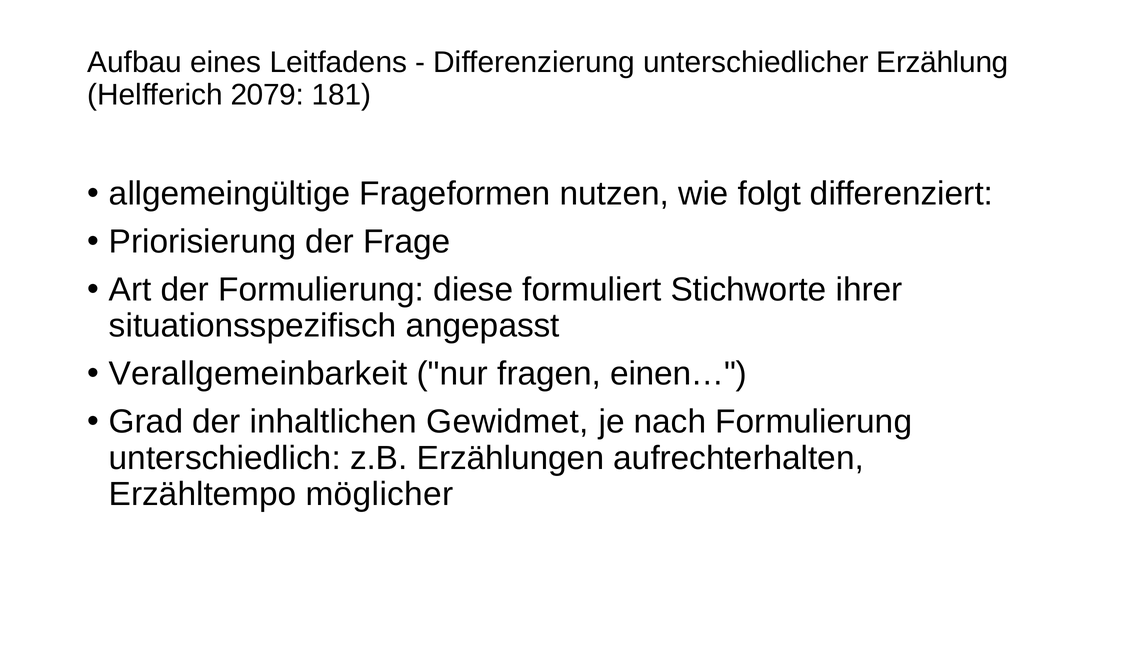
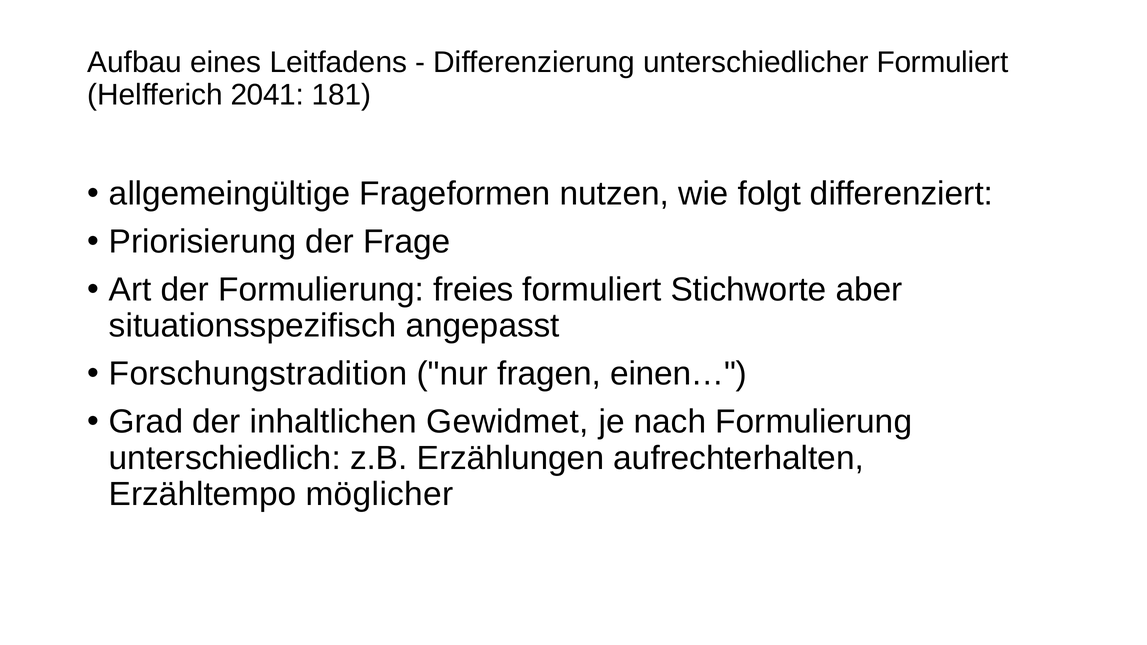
unterschiedlicher Erzählung: Erzählung -> Formuliert (942, 62)
2079: 2079 -> 2041 (267, 95)
diese: diese -> freies (474, 290)
ihrer: ihrer -> aber (869, 290)
Verallgemeinbarkeit: Verallgemeinbarkeit -> Forschungstradition (258, 374)
